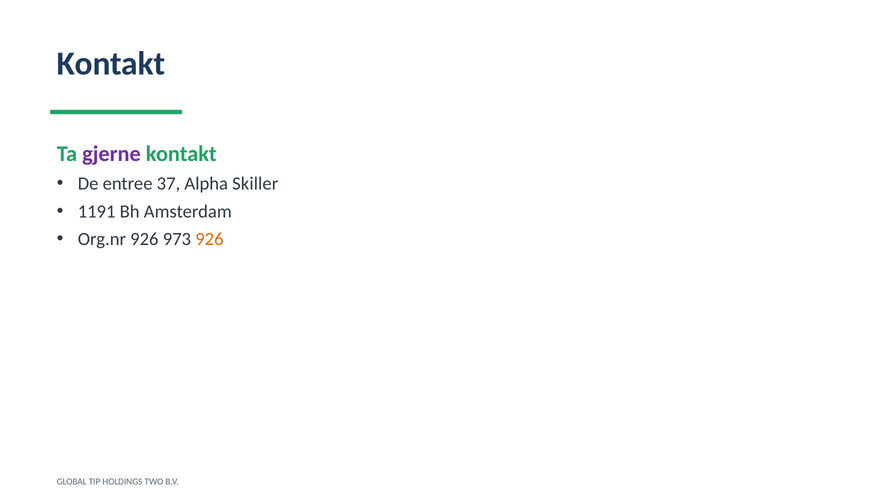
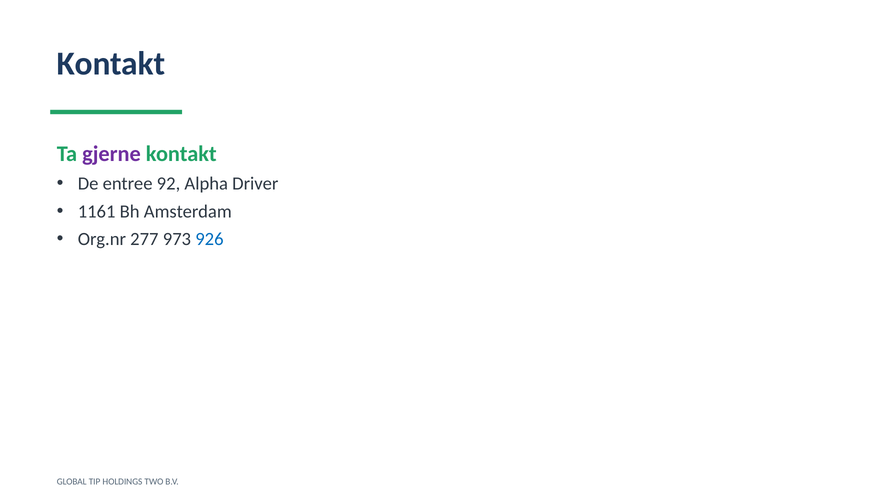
37: 37 -> 92 (169, 184)
Skiller: Skiller -> Driver (255, 184)
1191: 1191 -> 1161 (97, 212)
Org.nr 926: 926 -> 277 (144, 239)
926 colour: orange -> blue (209, 239)
